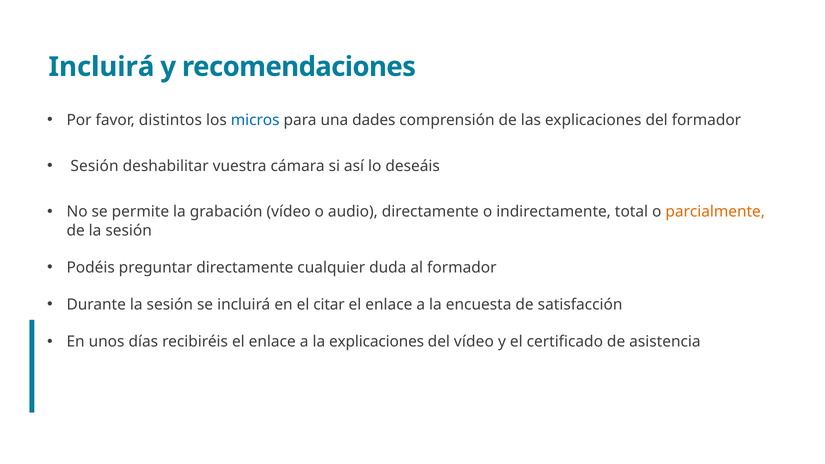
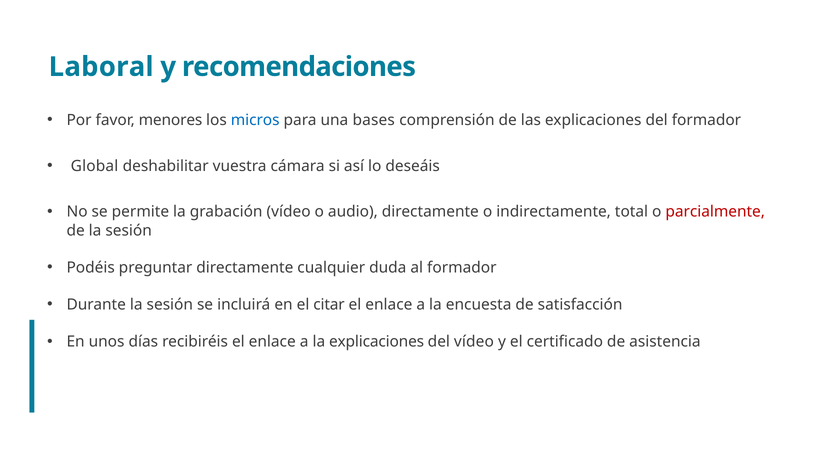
Incluirá: Incluirá -> Laboral (101, 67)
distintos: distintos -> menores (171, 120)
dades: dades -> bases (374, 120)
Sesión: Sesión -> Global (95, 166)
parcialmente colour: orange -> red (715, 212)
